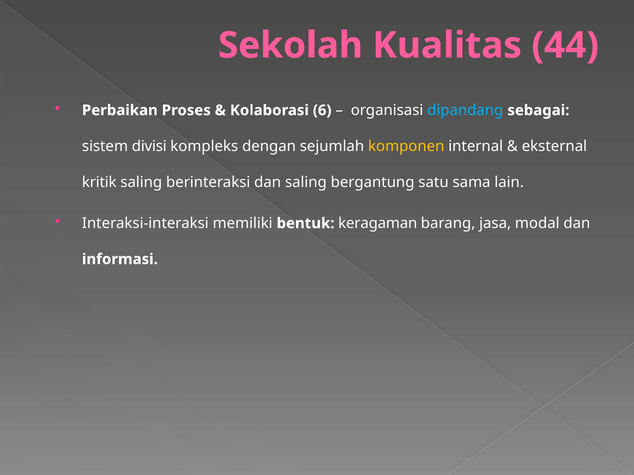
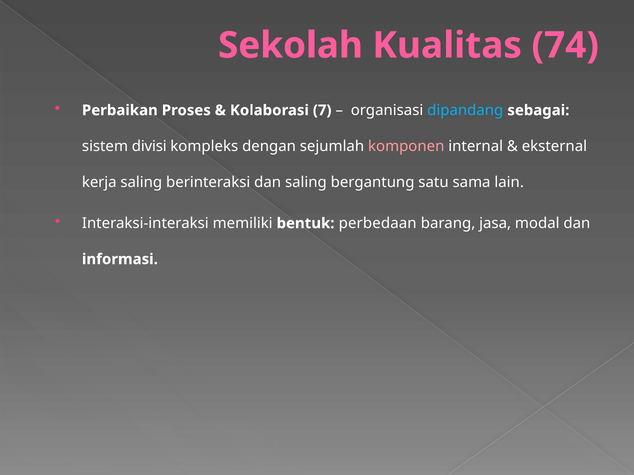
44: 44 -> 74 (565, 45)
6: 6 -> 7 (322, 110)
komponen colour: yellow -> pink (406, 146)
kritik: kritik -> kerja (99, 182)
keragaman: keragaman -> perbedaan (378, 224)
